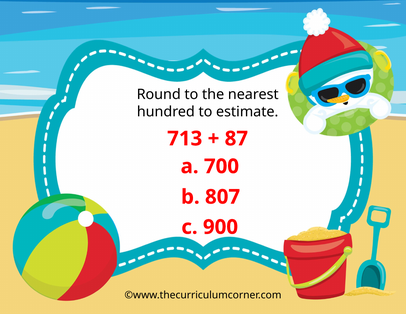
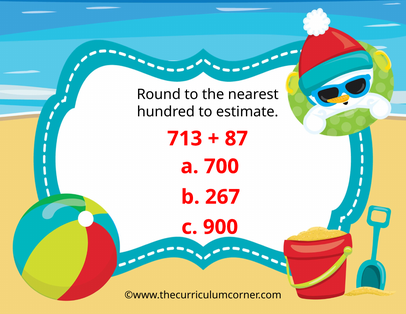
807: 807 -> 267 (223, 197)
